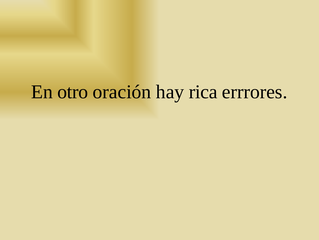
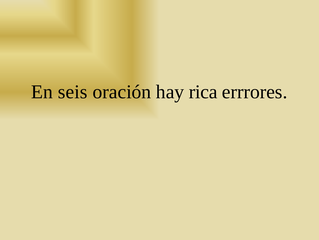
otro: otro -> seis (73, 92)
